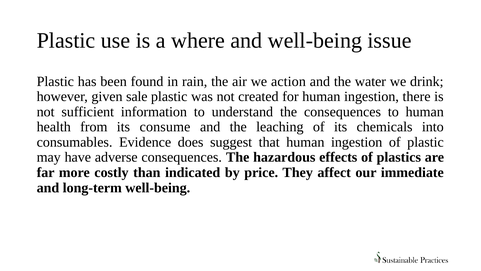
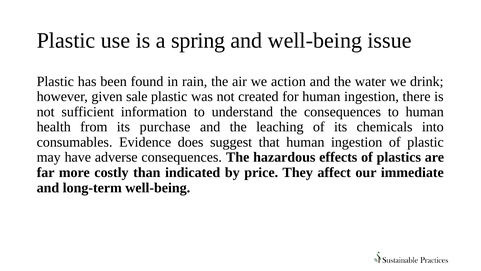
where: where -> spring (198, 40)
consume: consume -> purchase (165, 127)
